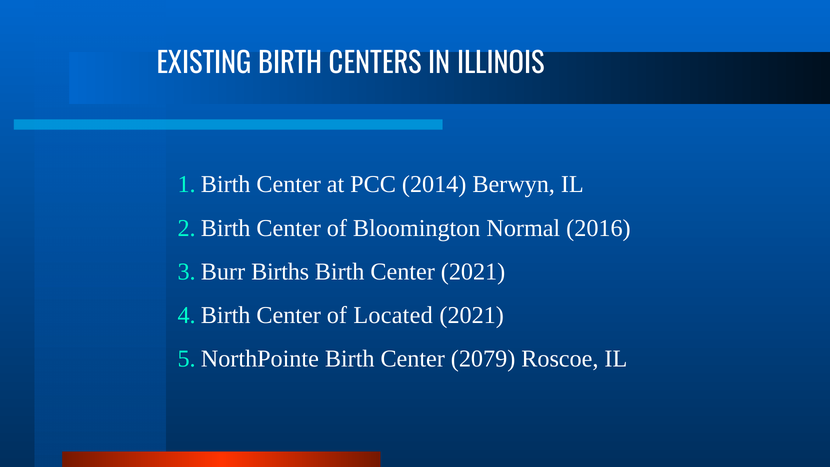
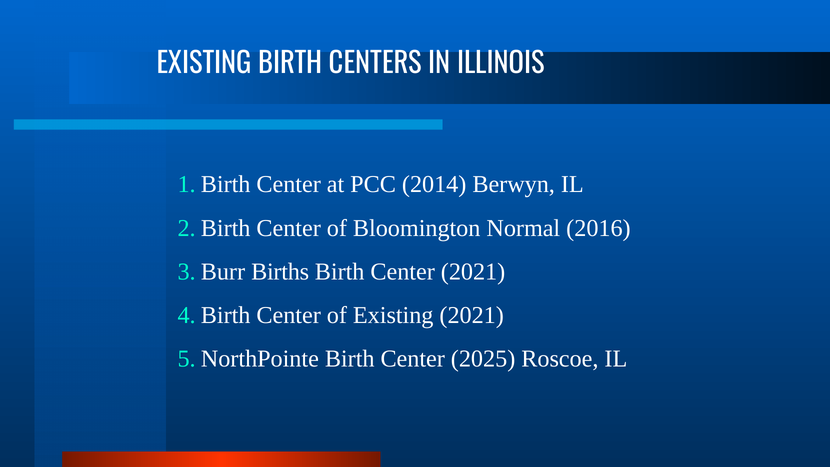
of Located: Located -> Existing (393, 315)
2079: 2079 -> 2025 (483, 359)
